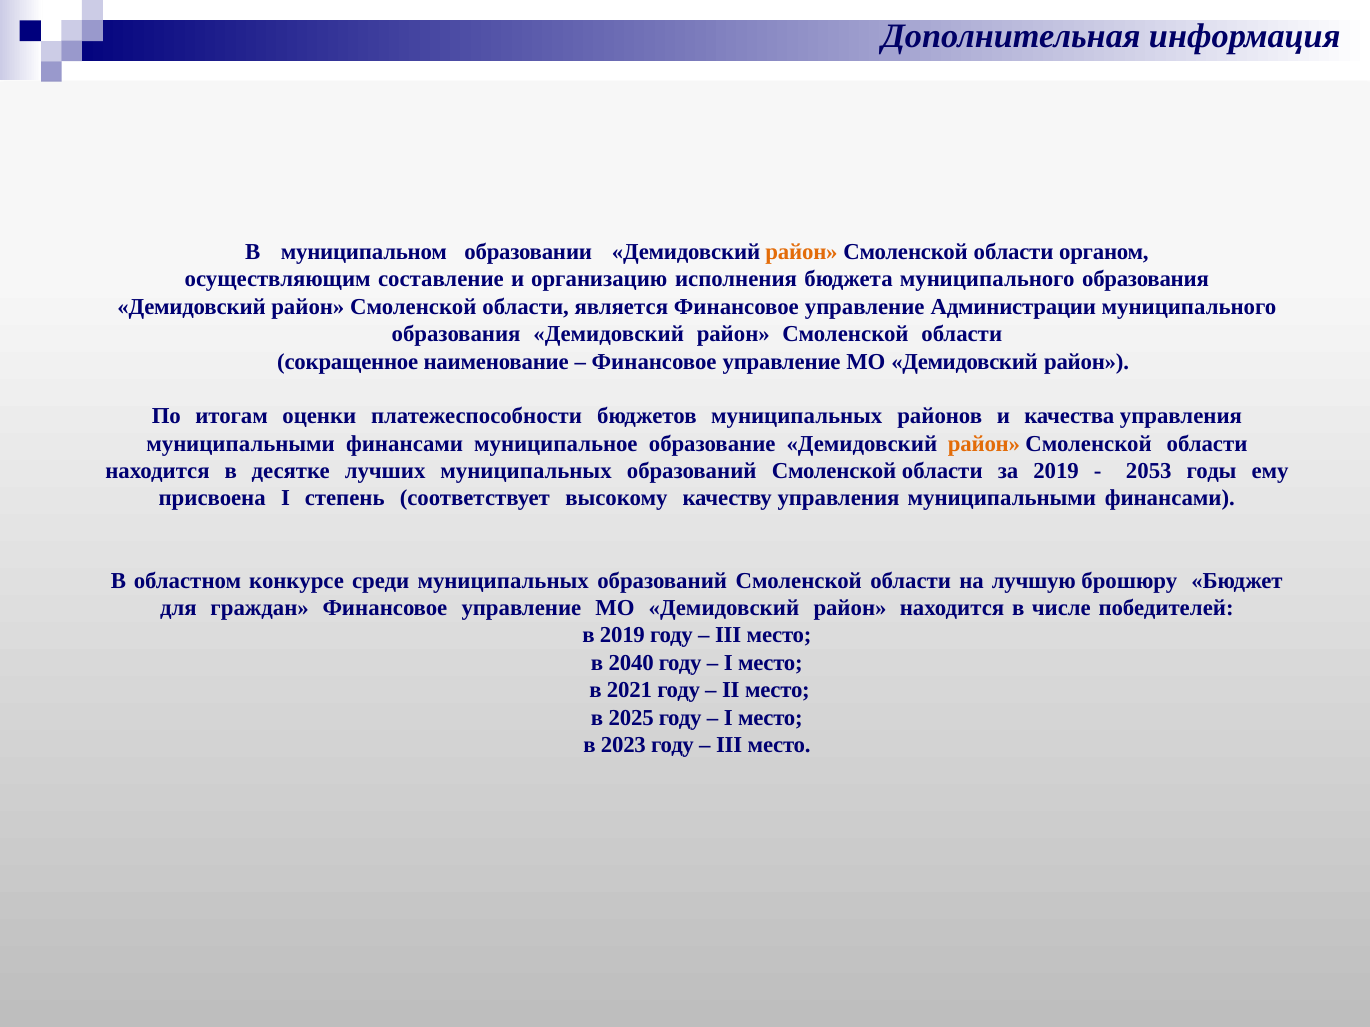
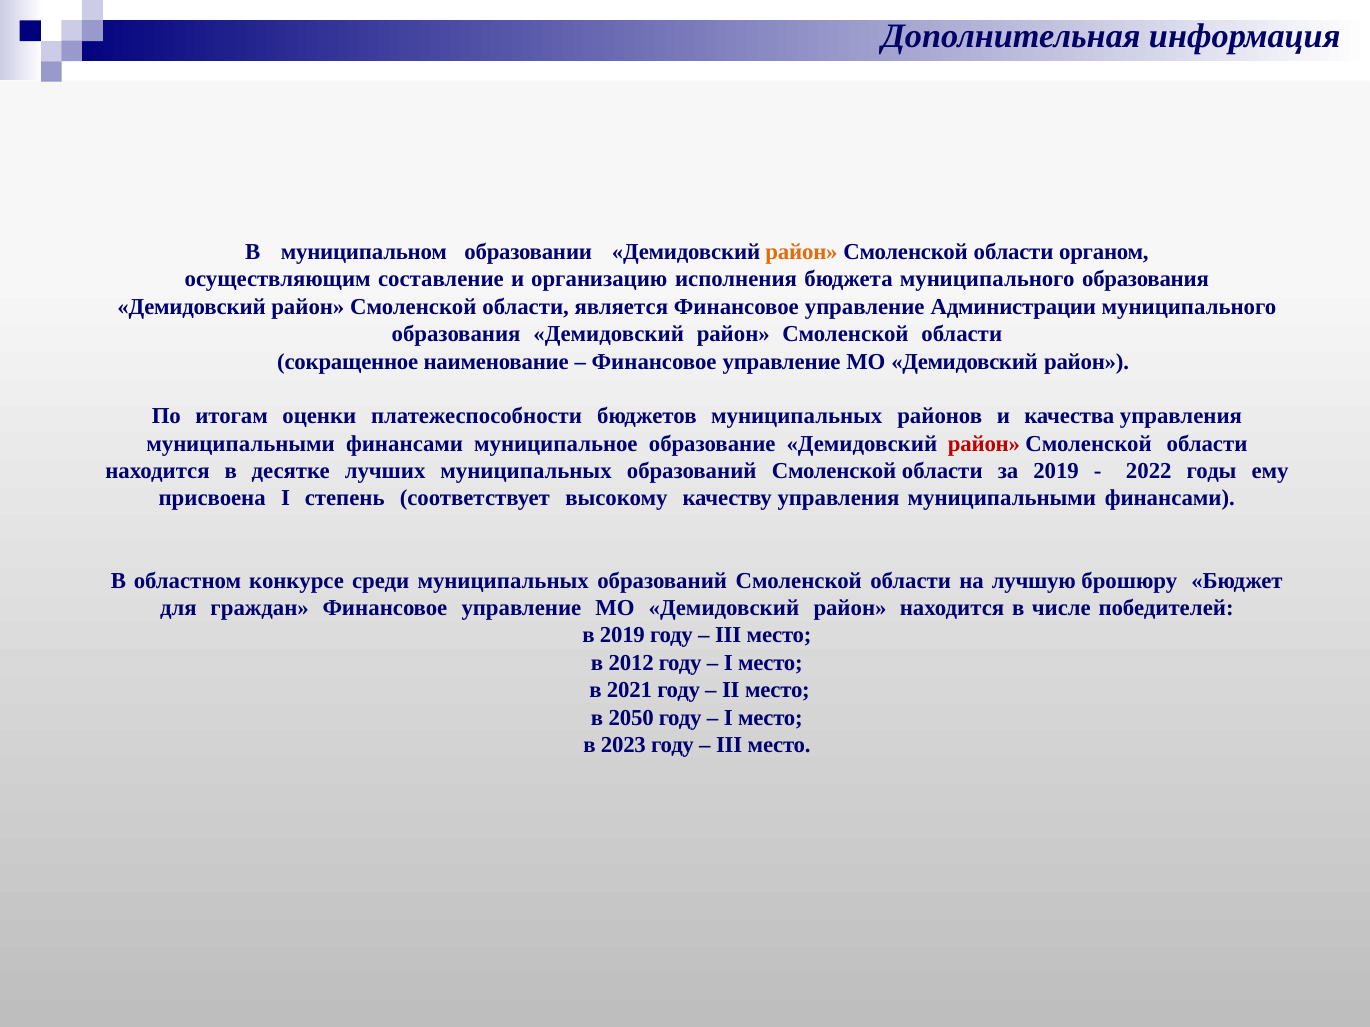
район colour: orange -> red (984, 444)
2053: 2053 -> 2022 (1149, 471)
2040: 2040 -> 2012 (631, 663)
2025: 2025 -> 2050 (631, 718)
